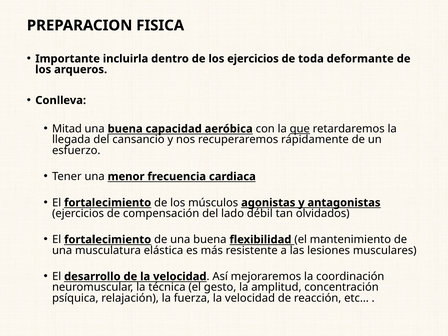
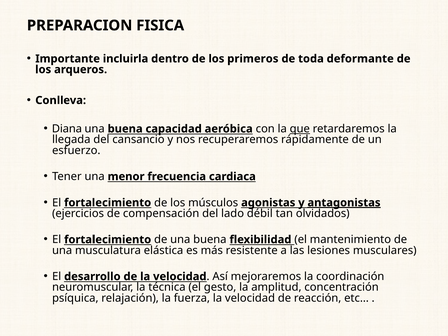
los ejercicios: ejercicios -> primeros (253, 59)
Mitad: Mitad -> Diana (67, 129)
antagonistas underline: none -> present (344, 203)
